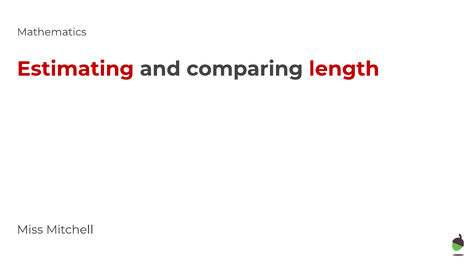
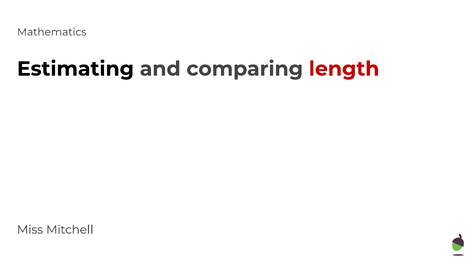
Estimating colour: red -> black (75, 69)
